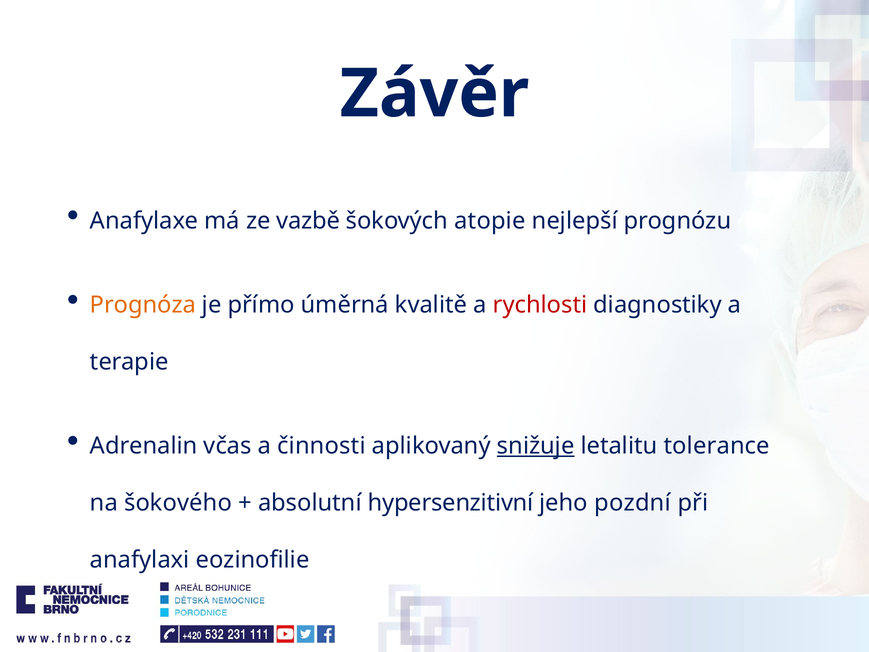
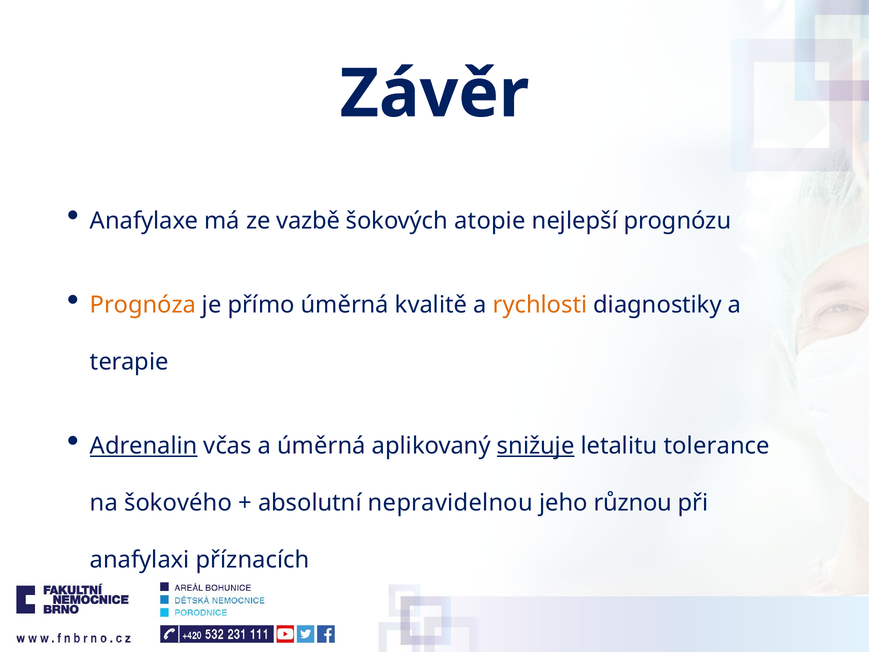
rychlosti colour: red -> orange (540, 305)
Adrenalin underline: none -> present (144, 446)
a činnosti: činnosti -> úměrná (321, 446)
hypersenzitivní: hypersenzitivní -> nepravidelnou (450, 503)
pozdní: pozdní -> různou (633, 503)
eozinofilie: eozinofilie -> příznacích (253, 560)
